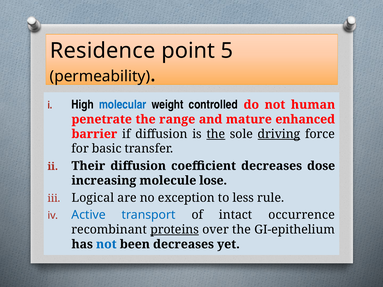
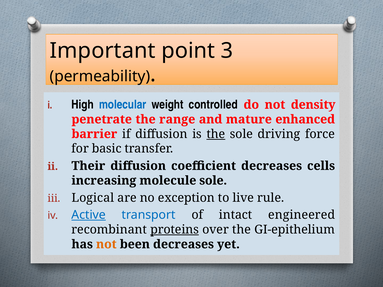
Residence: Residence -> Important (103, 51)
5: 5 -> 3 (227, 51)
human: human -> density (313, 105)
driving underline: present -> none (279, 134)
dose: dose -> cells (321, 166)
molecule lose: lose -> sole (213, 181)
less: less -> live (243, 198)
Active underline: none -> present (89, 215)
occurrence: occurrence -> engineered (302, 215)
not colour: blue -> orange (106, 244)
